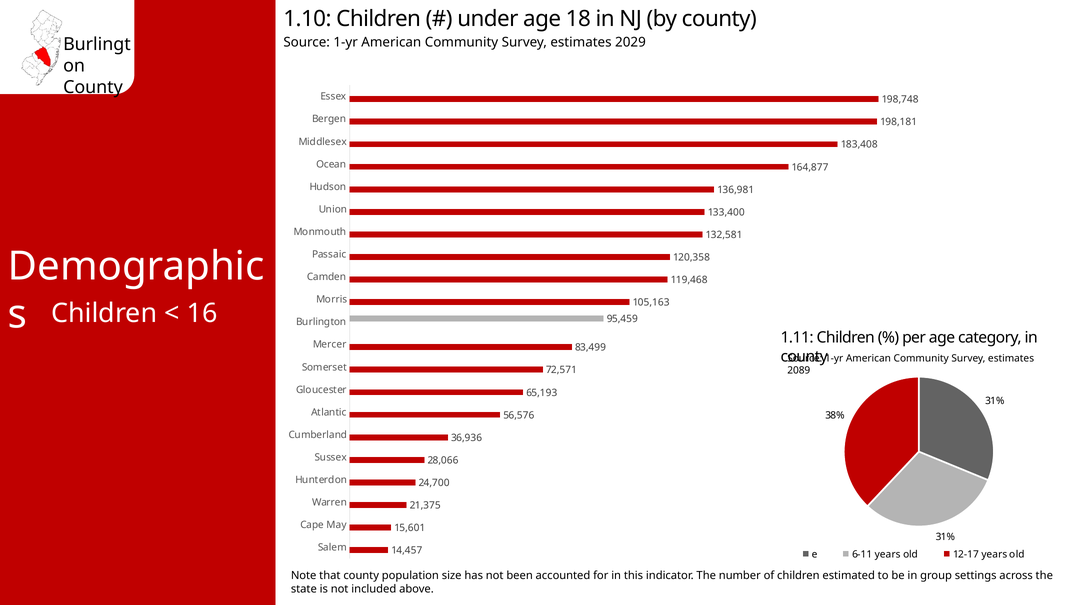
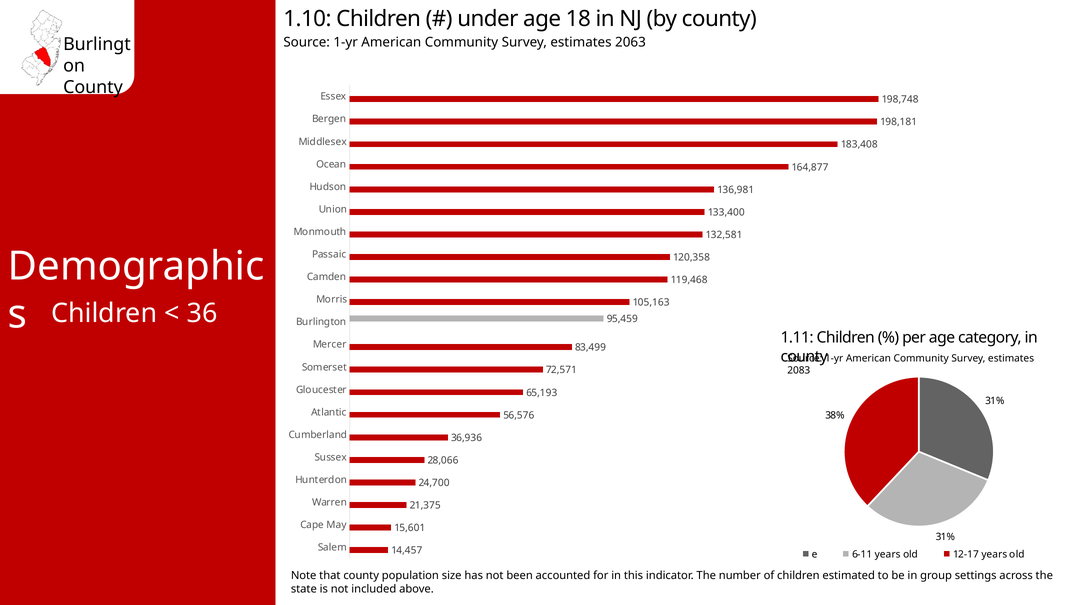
2029: 2029 -> 2063 (630, 42)
16: 16 -> 36 (202, 313)
2089: 2089 -> 2083 (799, 370)
